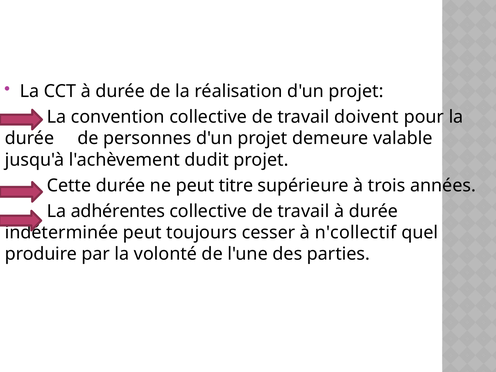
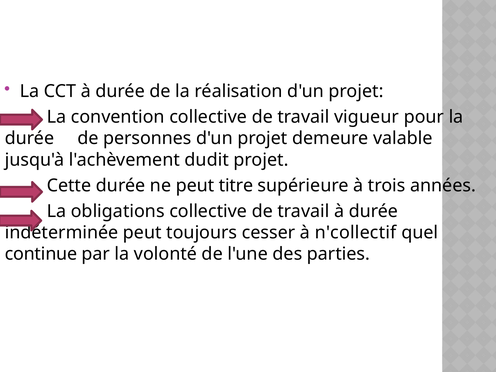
doivent: doivent -> vigueur (366, 117)
adhérentes: adhérentes -> obligations (118, 211)
produire: produire -> continue (41, 254)
